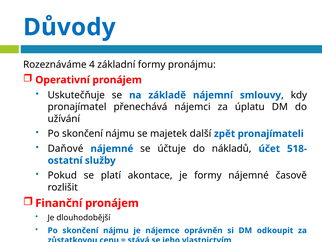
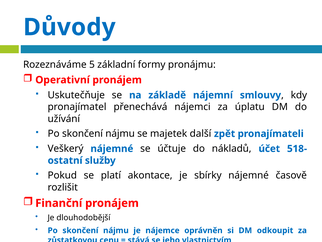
4: 4 -> 5 (92, 65)
Daňové: Daňové -> Veškerý (66, 148)
je formy: formy -> sbírky (208, 175)
